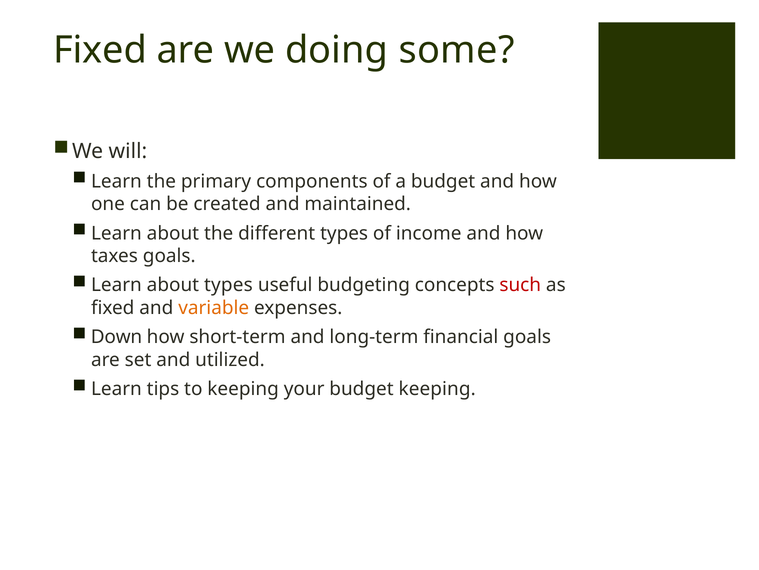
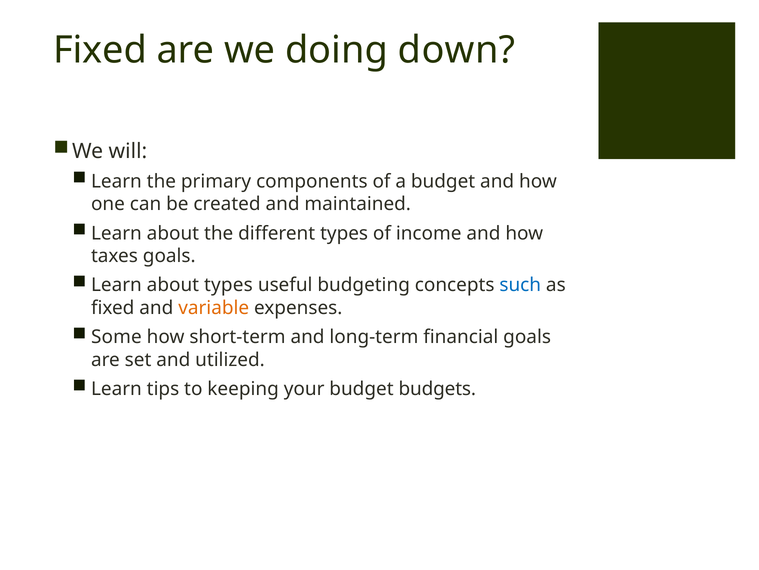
some: some -> down (457, 50)
such colour: red -> blue (520, 285)
Down: Down -> Some (116, 337)
budget keeping: keeping -> budgets (437, 389)
